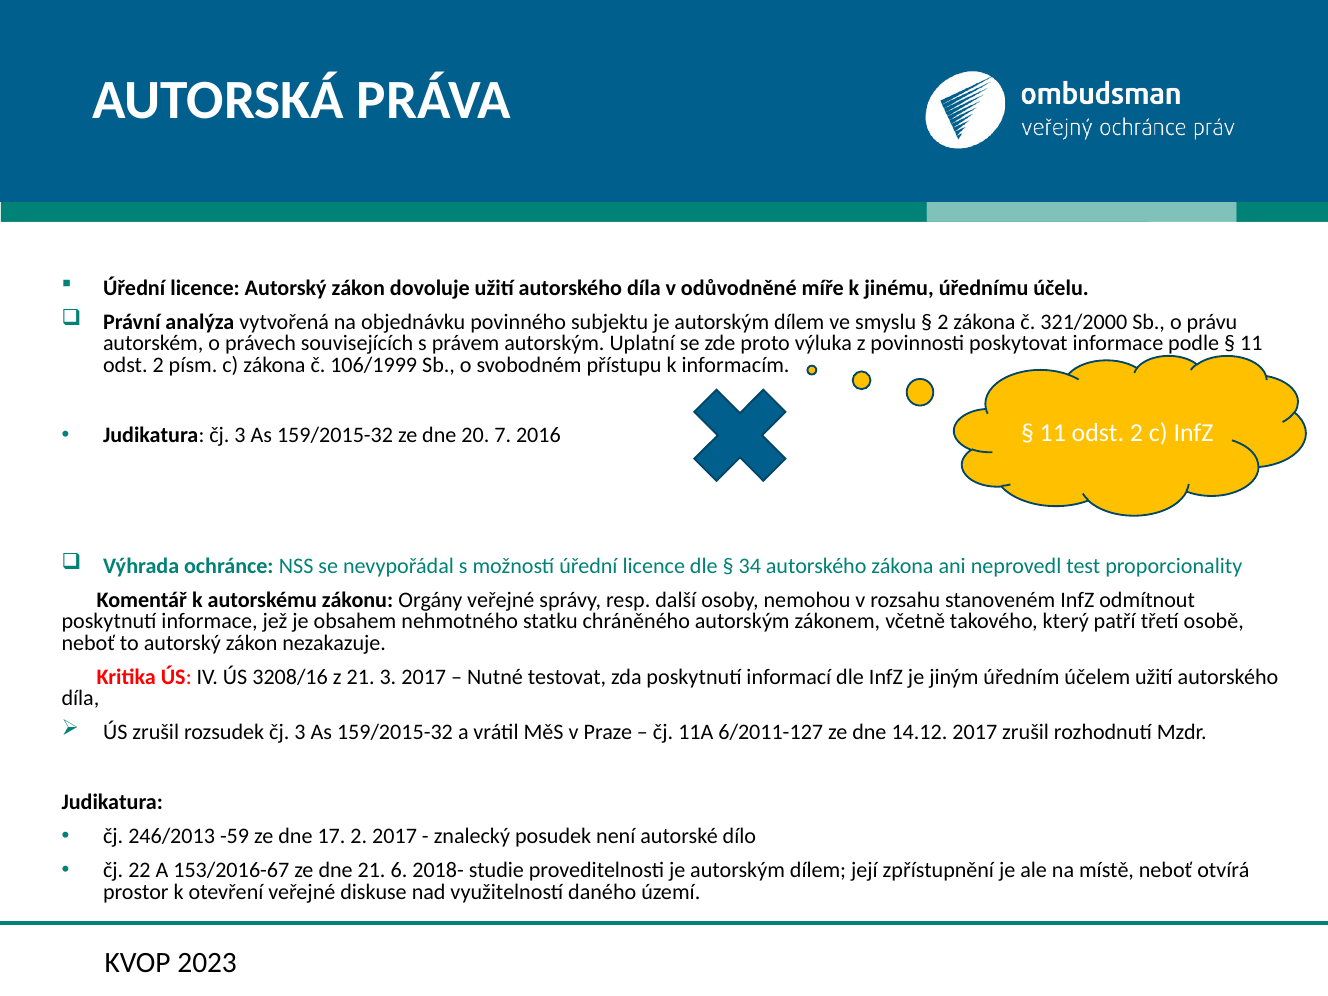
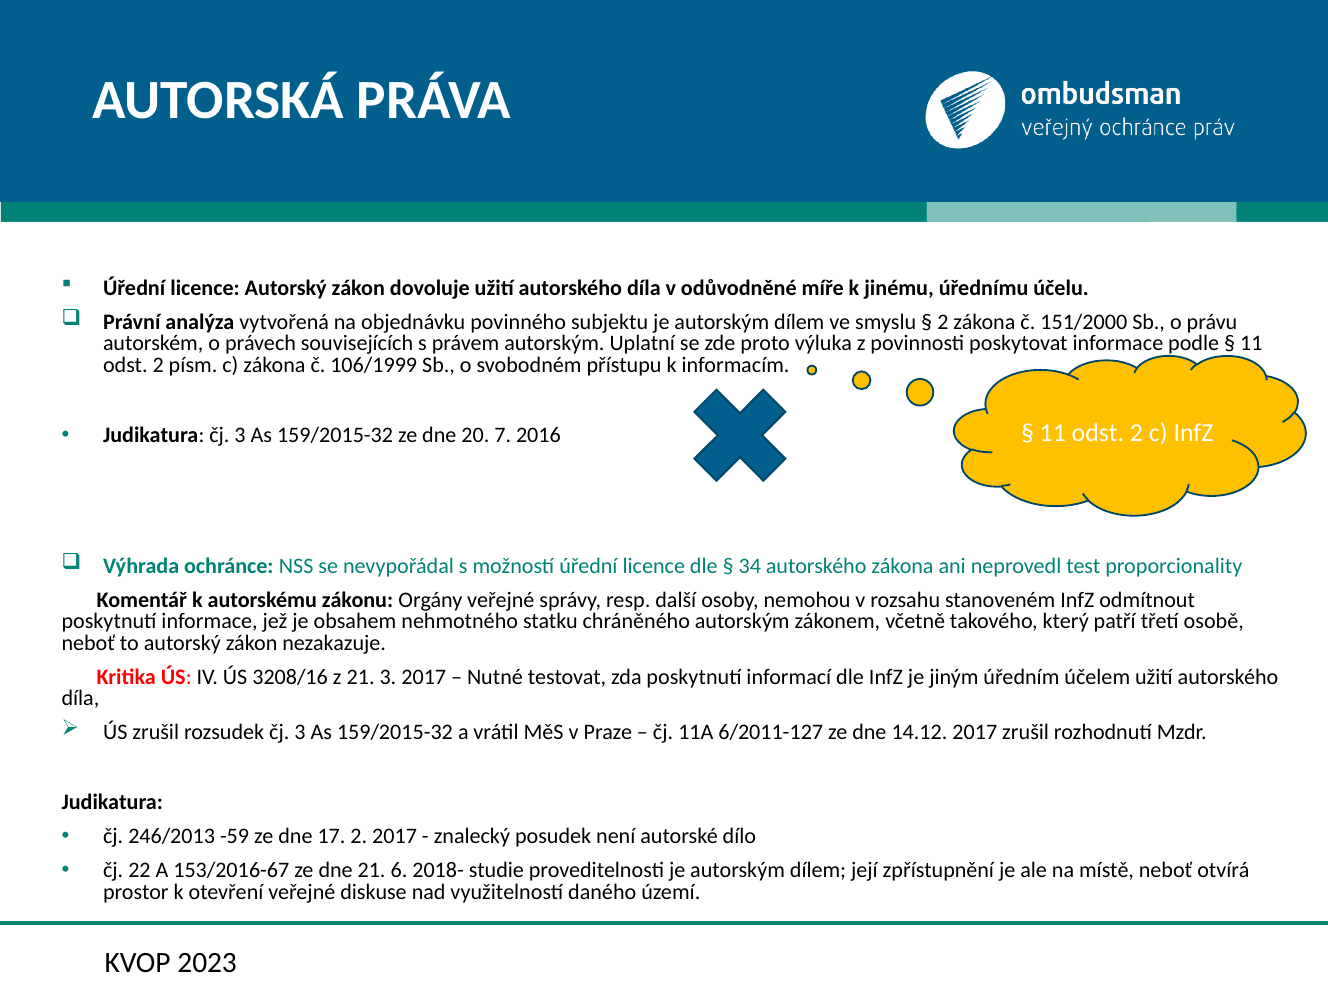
321/2000: 321/2000 -> 151/2000 (1084, 322)
